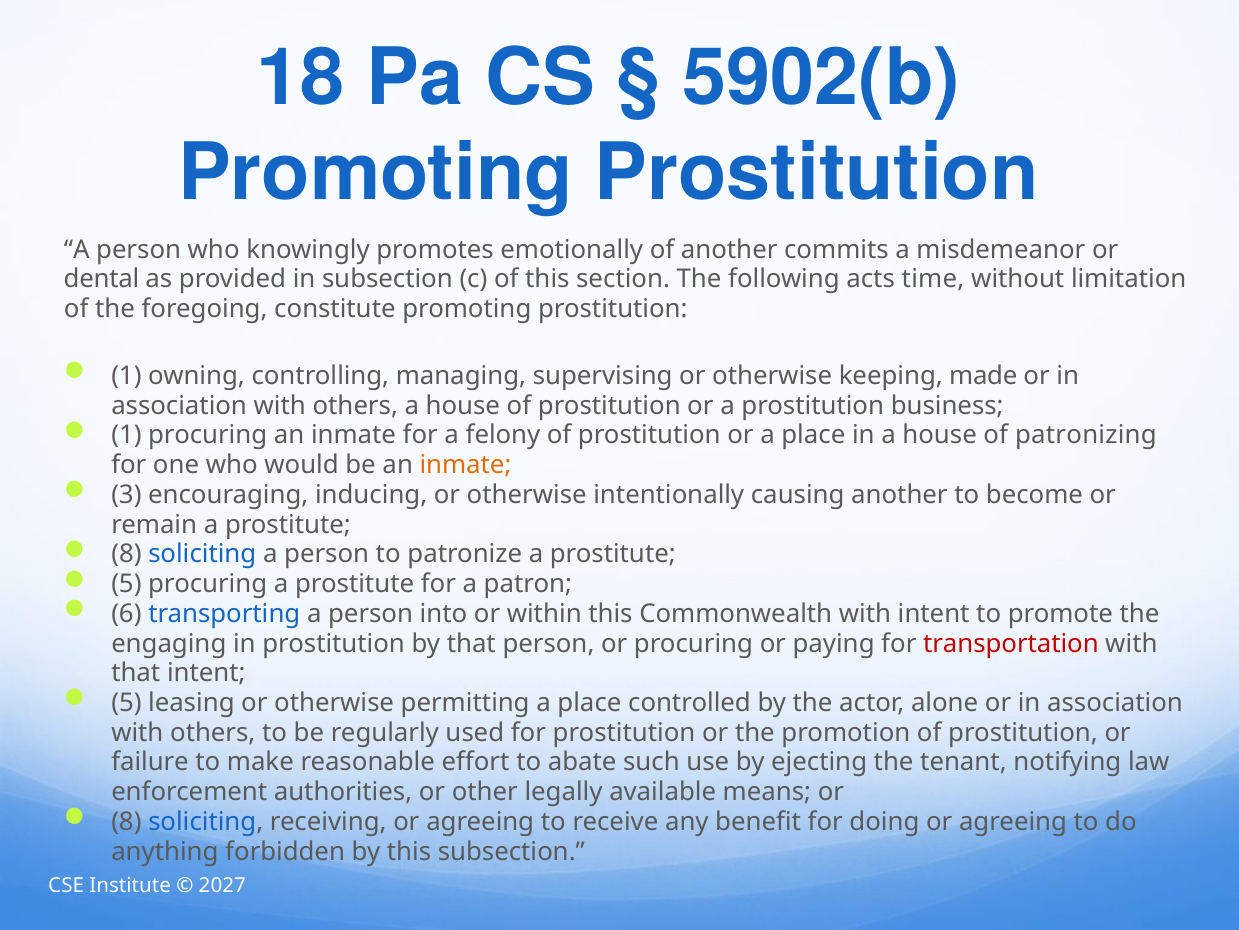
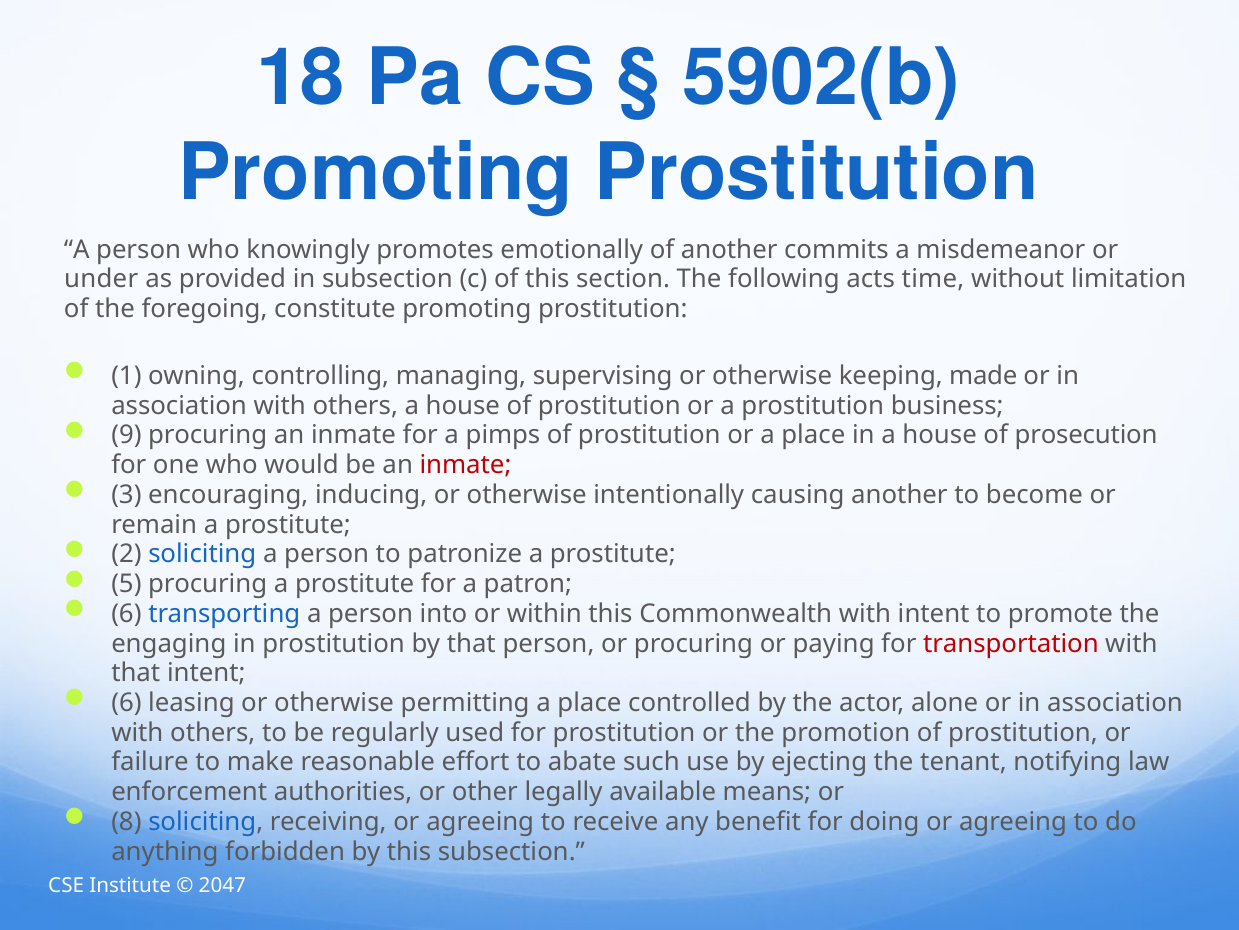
dental: dental -> under (101, 279)
1: 1 -> 9 (126, 435)
felony: felony -> pimps (503, 435)
patronizing: patronizing -> prosecution (1086, 435)
inmate colour: orange -> red (465, 465)
8: 8 -> 2 (126, 554)
5: 5 -> 6 (126, 702)
2027: 2027 -> 2047 (222, 885)
